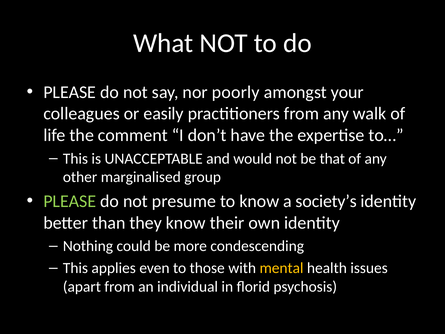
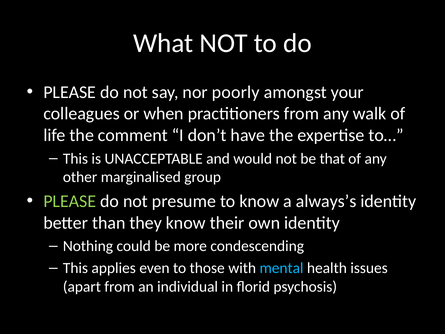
easily: easily -> when (164, 114)
society’s: society’s -> always’s (326, 201)
mental colour: yellow -> light blue (282, 268)
